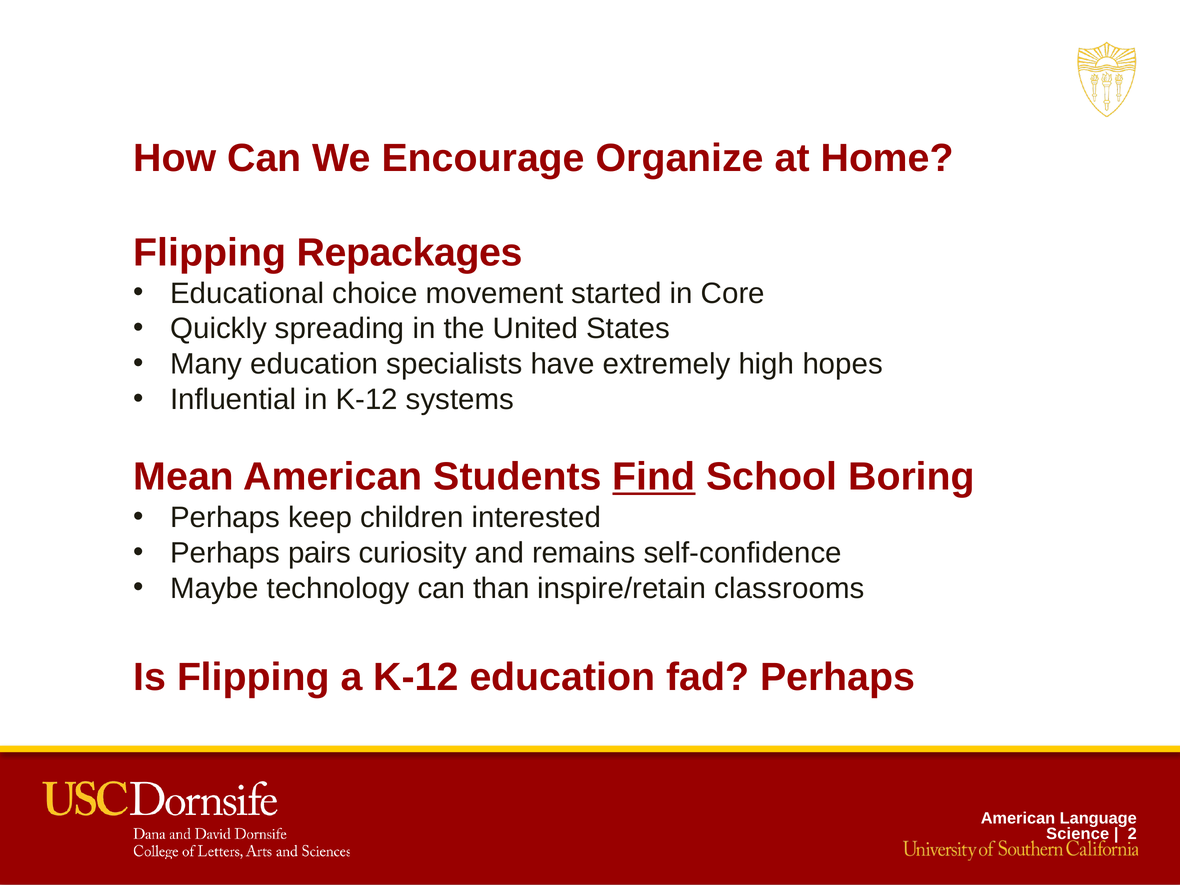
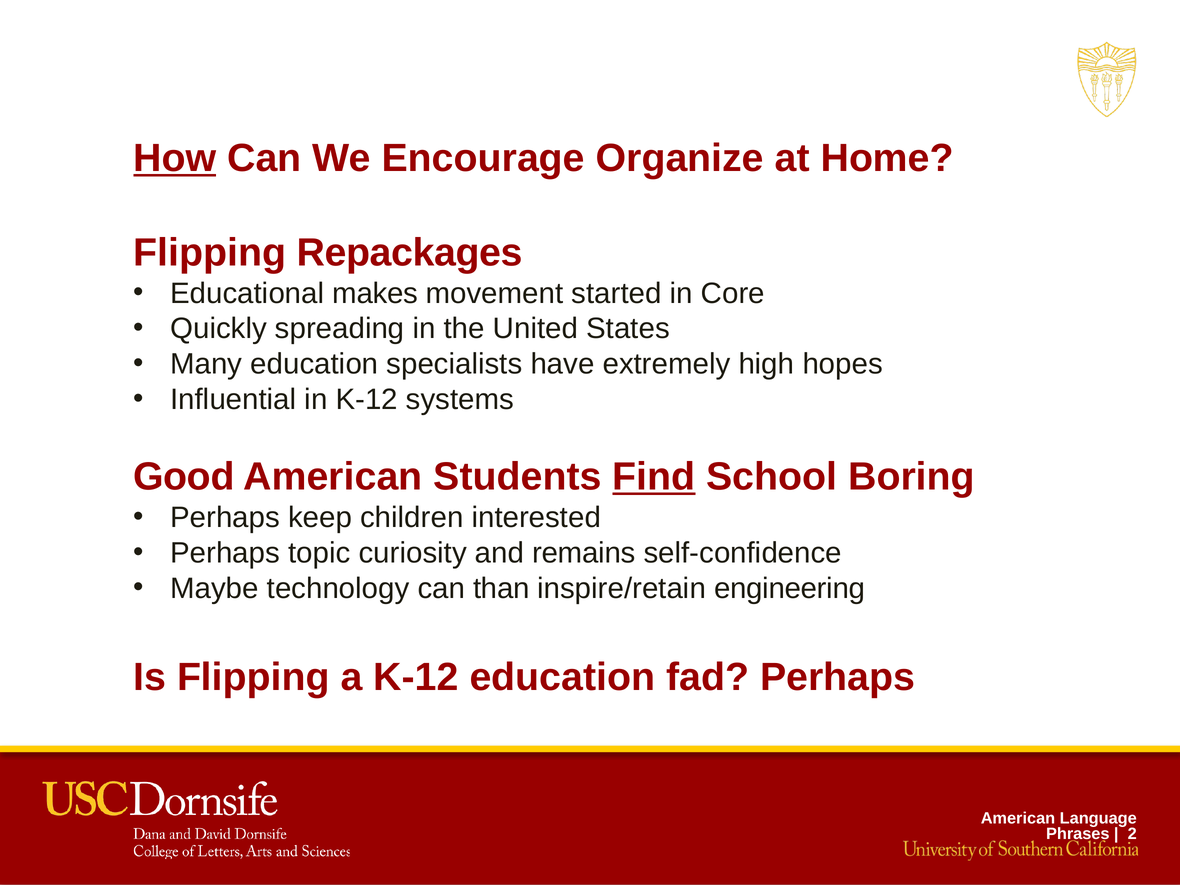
How underline: none -> present (175, 158)
choice: choice -> makes (375, 293)
Mean: Mean -> Good (184, 477)
pairs: pairs -> topic (319, 553)
classrooms: classrooms -> engineering (790, 588)
Science: Science -> Phrases (1078, 834)
